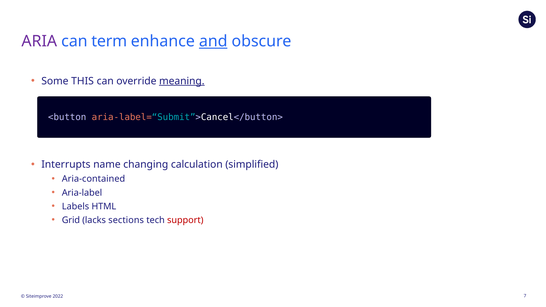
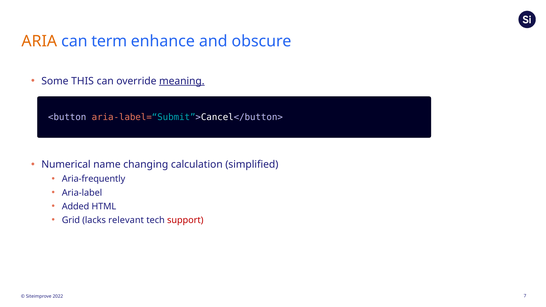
ARIA colour: purple -> orange (39, 41)
and underline: present -> none (213, 41)
Interrupts: Interrupts -> Numerical (66, 165)
Aria-contained: Aria-contained -> Aria-frequently (94, 179)
Labels: Labels -> Added (76, 207)
sections: sections -> relevant (126, 220)
